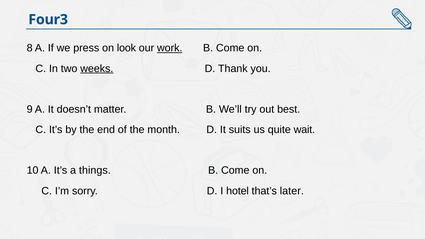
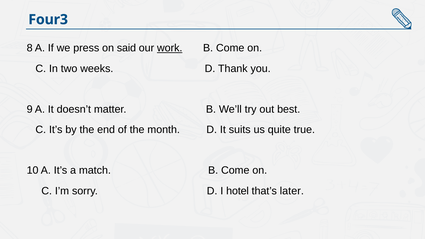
look: look -> said (126, 48)
weeks underline: present -> none (97, 69)
wait: wait -> true (304, 130)
things: things -> match (95, 170)
